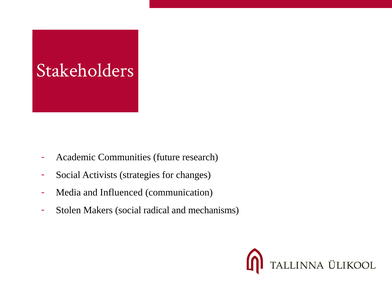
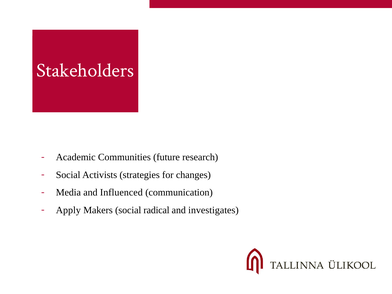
Stolen: Stolen -> Apply (68, 210)
mechanisms: mechanisms -> investigates (213, 210)
